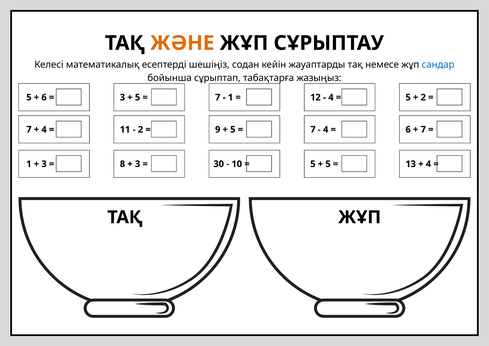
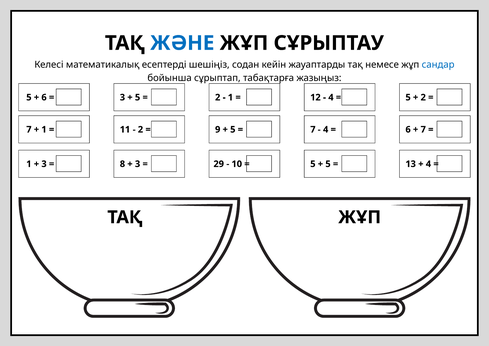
ЖӘНЕ colour: orange -> blue (182, 43)
7: 7 -> 2 (218, 97)
4: 4 -> 1 (44, 129)
30: 30 -> 29 (219, 164)
